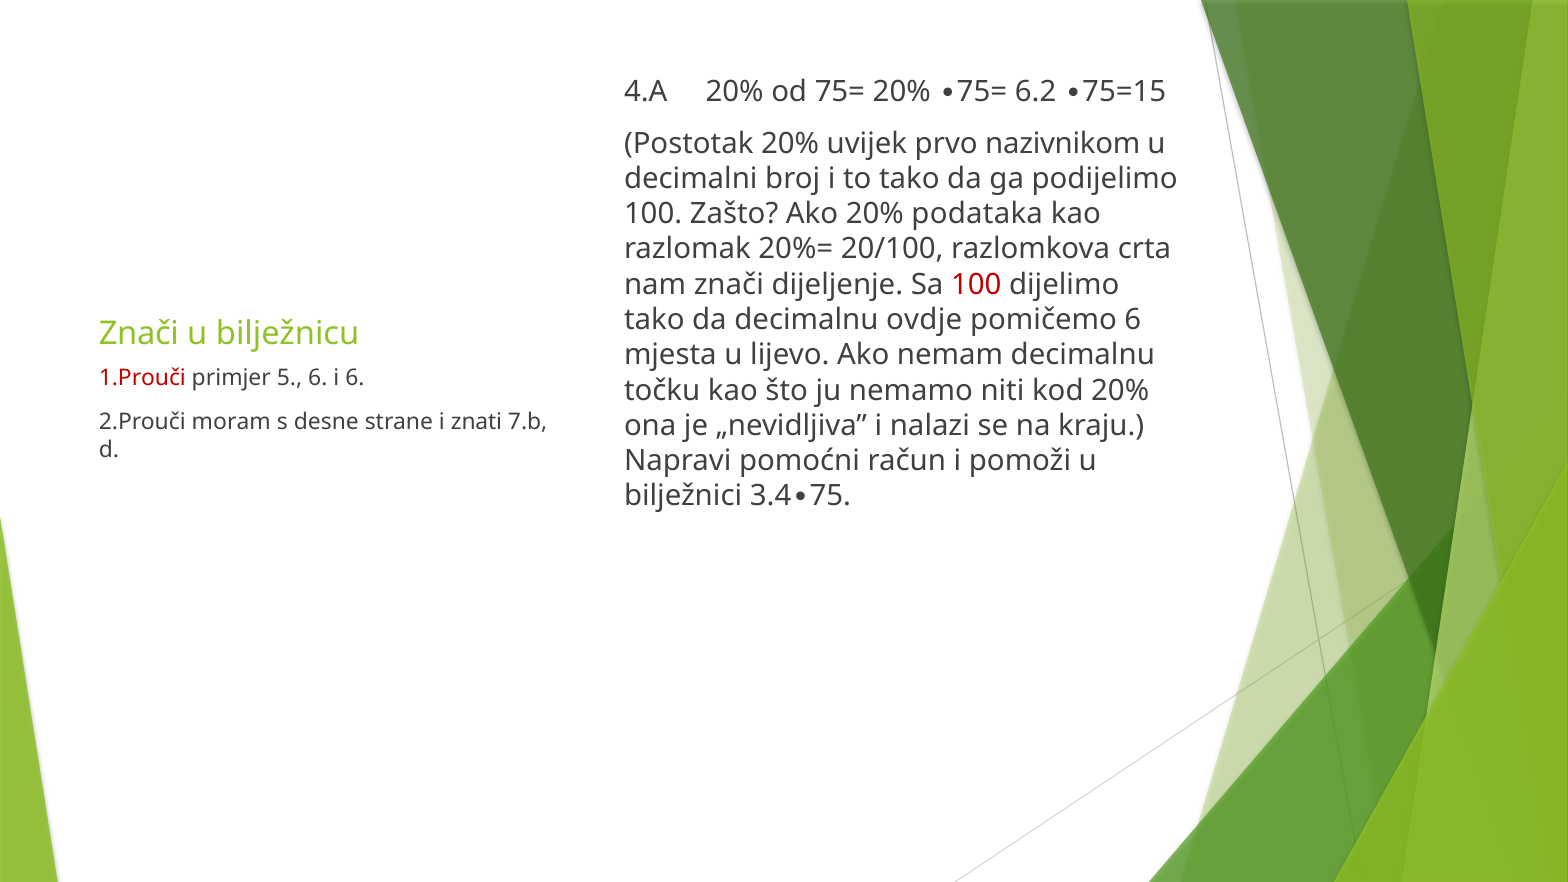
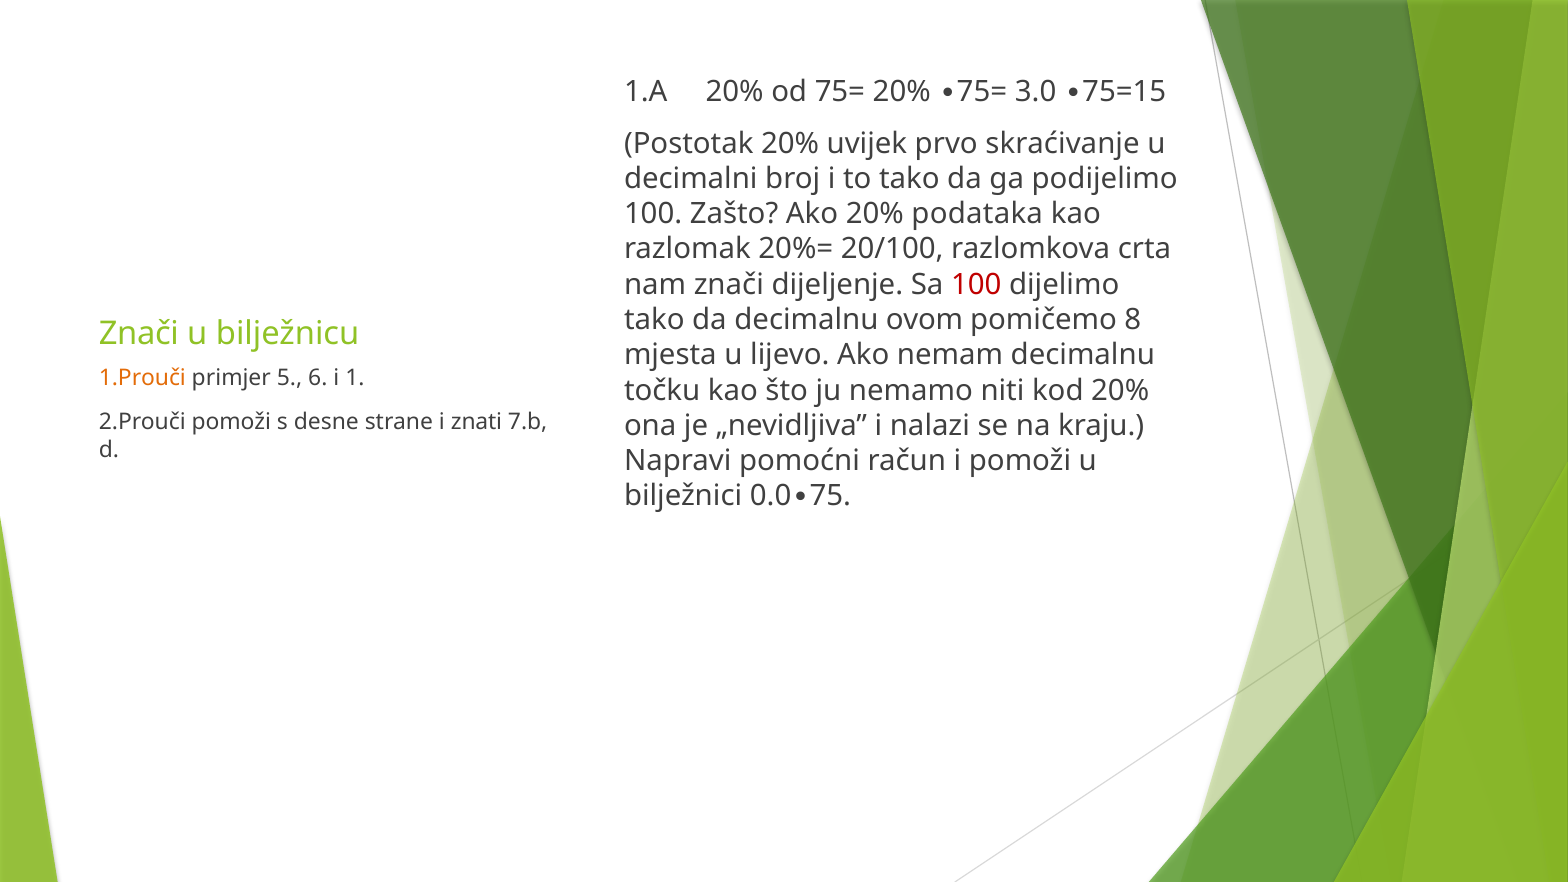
4.A: 4.A -> 1.A (646, 92)
6.2: 6.2 -> 3.0 (1036, 92)
nazivnikom: nazivnikom -> skraćivanje (1063, 143)
ovdje: ovdje -> ovom (924, 320)
pomičemo 6: 6 -> 8 (1133, 320)
1.Prouči colour: red -> orange (142, 378)
i 6: 6 -> 1 (355, 378)
2.Prouči moram: moram -> pomoži (231, 422)
3.4: 3.4 -> 0.0 (771, 496)
